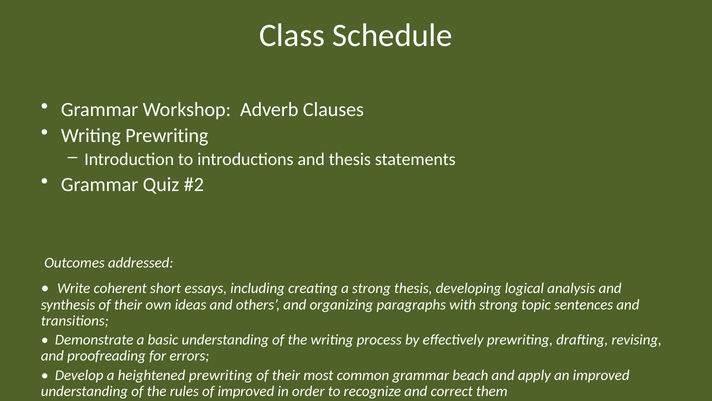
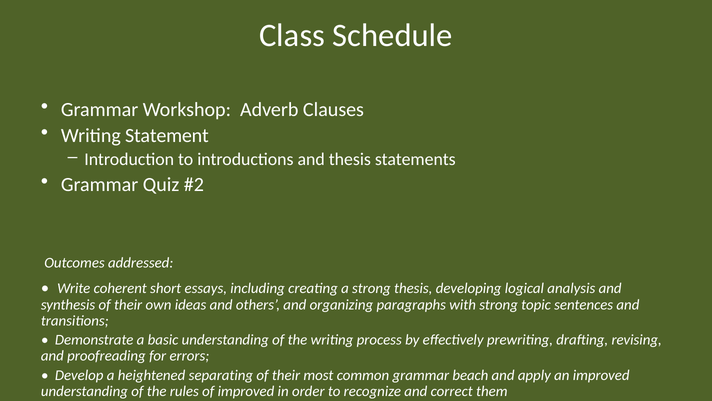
Writing Prewriting: Prewriting -> Statement (167, 135)
heightened prewriting: prewriting -> separating (221, 375)
